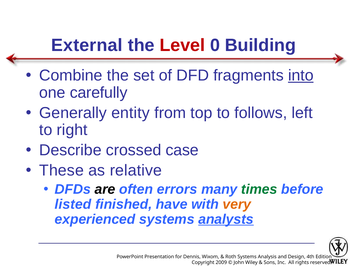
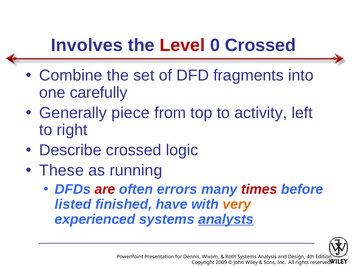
External: External -> Involves (87, 45)
0 Building: Building -> Crossed (260, 45)
into underline: present -> none (301, 76)
entity: entity -> piece (131, 113)
follows: follows -> activity (261, 113)
case: case -> logic (182, 150)
relative: relative -> running (136, 171)
are colour: black -> red (105, 189)
times colour: green -> red (259, 189)
